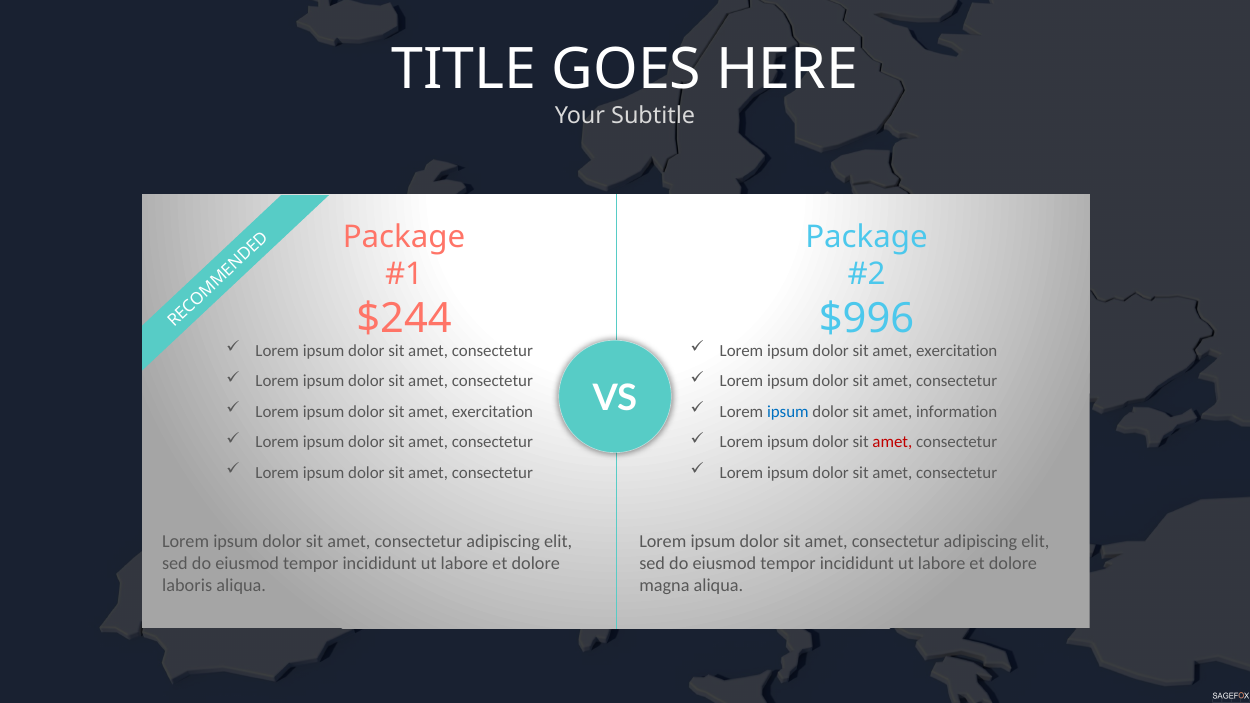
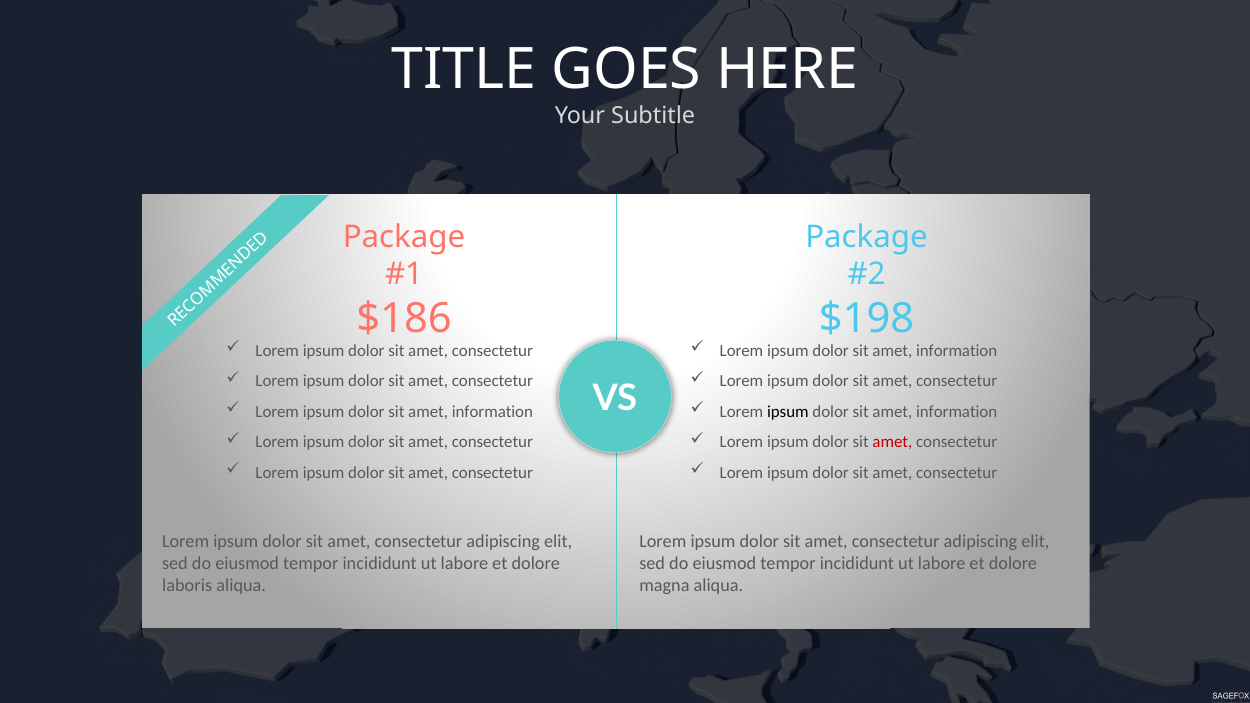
$244: $244 -> $186 (404, 319)
$996: $996 -> $198 (867, 319)
exercitation: exercitation -> information (957, 351)
exercitation: exercitation -> information (492, 412)
ipsum colour: blue -> black (788, 412)
